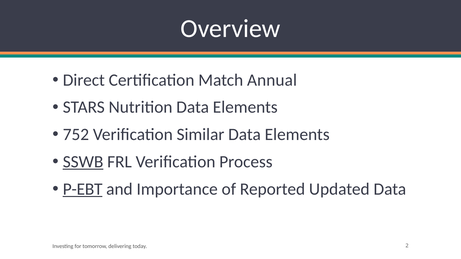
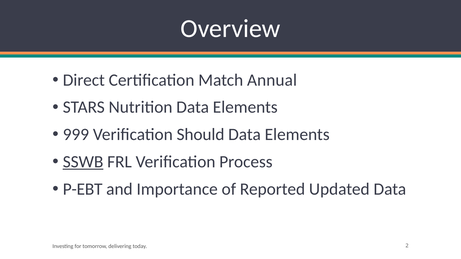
752: 752 -> 999 (76, 135)
Similar: Similar -> Should (201, 135)
P-EBT underline: present -> none (83, 189)
